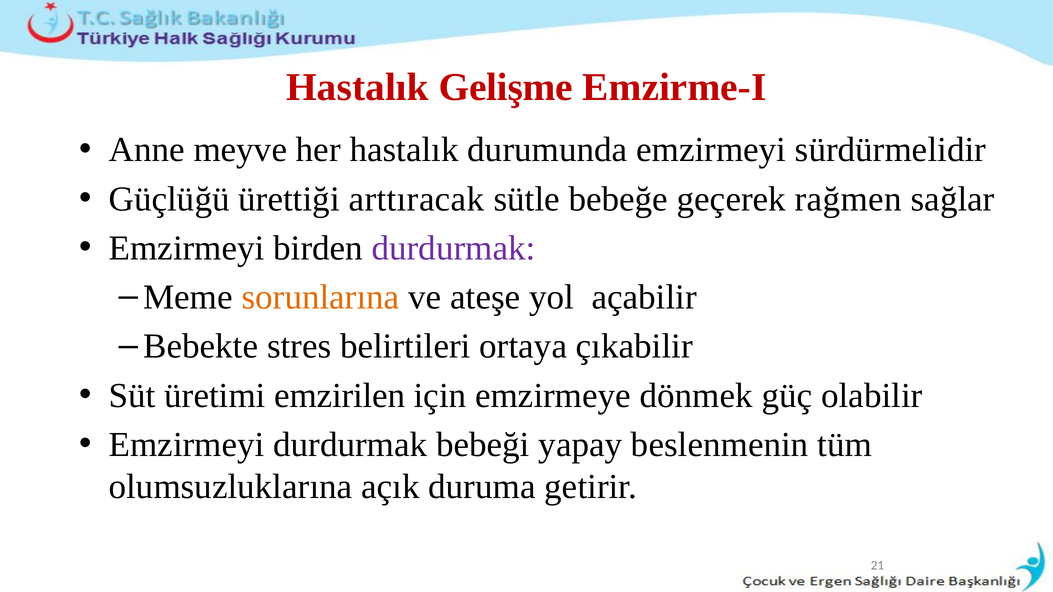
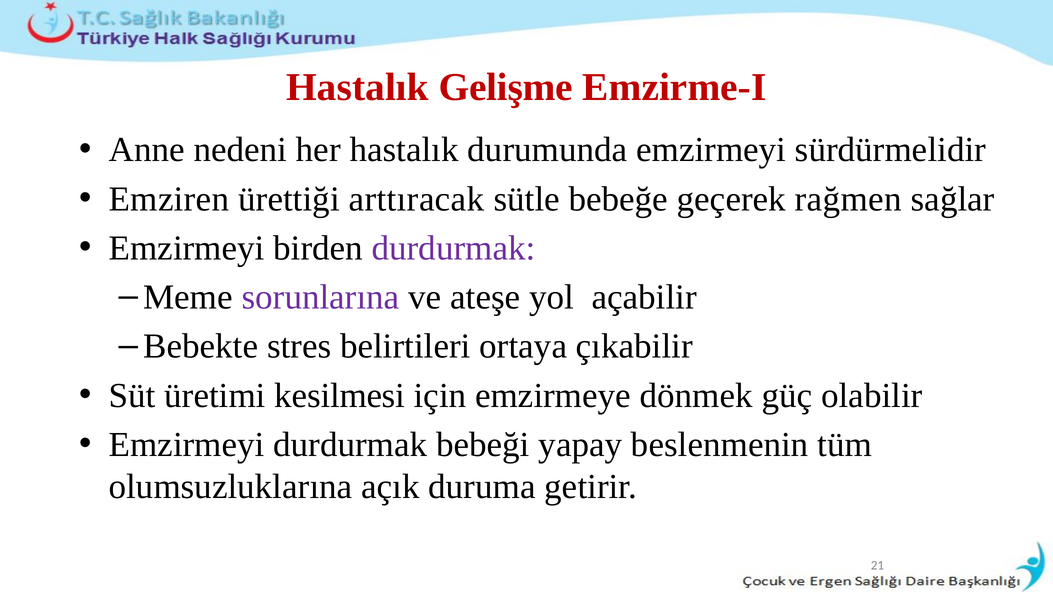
meyve: meyve -> nedeni (240, 150)
Güçlüğü: Güçlüğü -> Emziren (169, 199)
sorunlarına colour: orange -> purple (321, 297)
emzirilen: emzirilen -> kesilmesi (340, 396)
